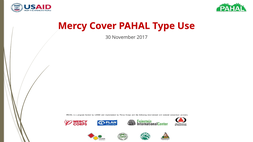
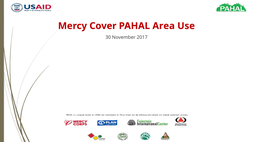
Type: Type -> Area (164, 26)
